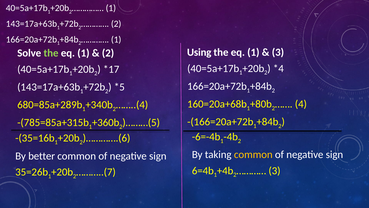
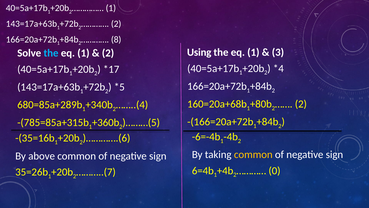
1: 1 -> 8 (116, 40)
the colour: light green -> light blue (51, 53)
4: 4 -> 2 (301, 104)
better: better -> above (42, 156)
3: 3 -> 0 (274, 170)
